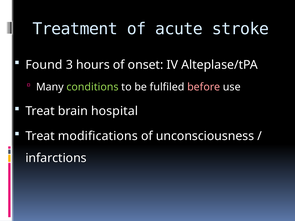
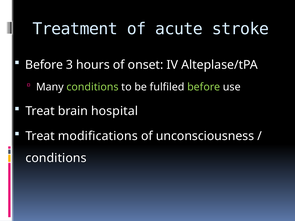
Found: Found -> Before (44, 65)
before colour: pink -> light green (204, 87)
infarctions: infarctions -> conditions (56, 158)
